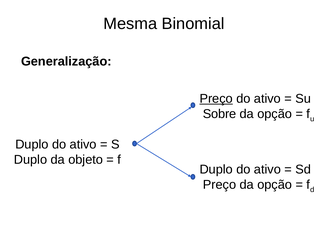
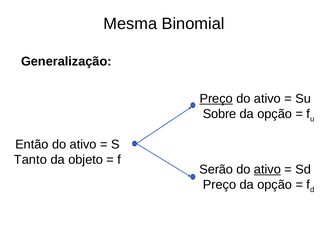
Duplo: Duplo -> Então (32, 144)
Duplo: Duplo -> Tanto (30, 160)
Duplo: Duplo -> Serão (216, 169)
ativo underline: none -> present (267, 169)
